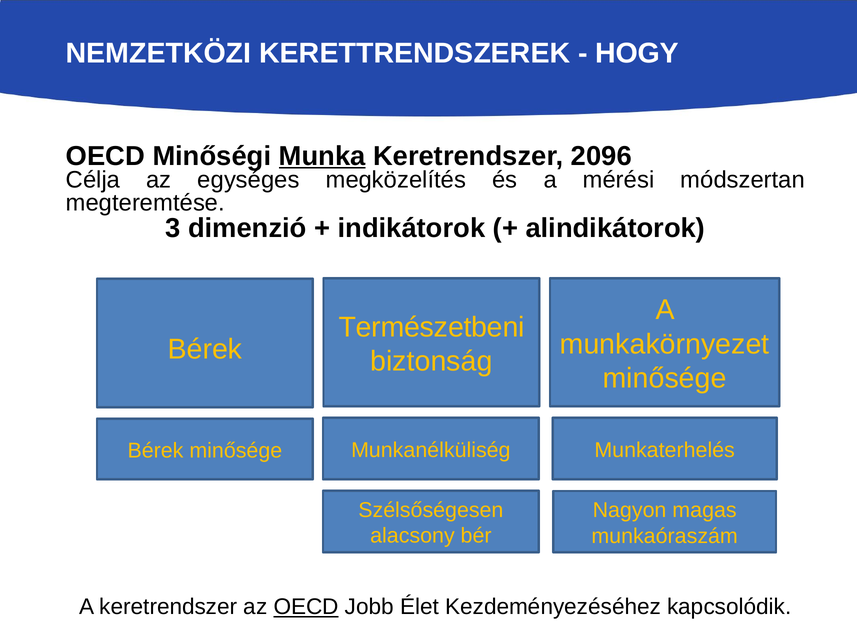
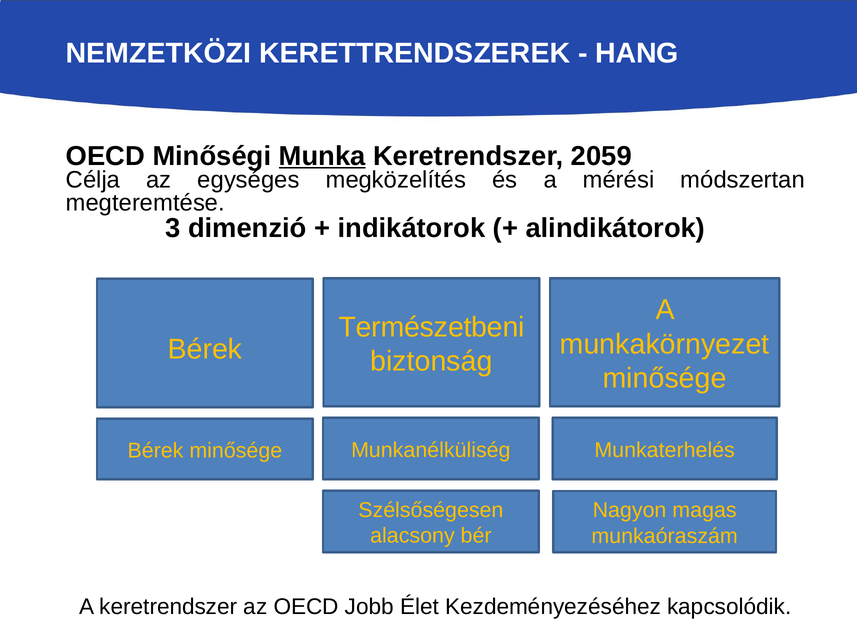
HOGY: HOGY -> HANG (637, 53)
2096: 2096 -> 2059 (601, 156)
OECD underline: present -> none (306, 607)
